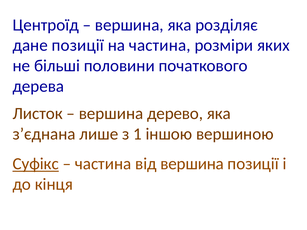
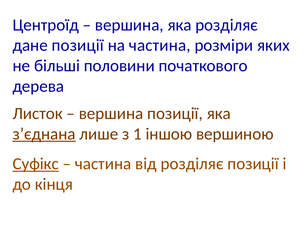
вершина дерево: дерево -> позиції (175, 114)
з’єднана underline: none -> present (44, 134)
від вершина: вершина -> розділяє (192, 164)
